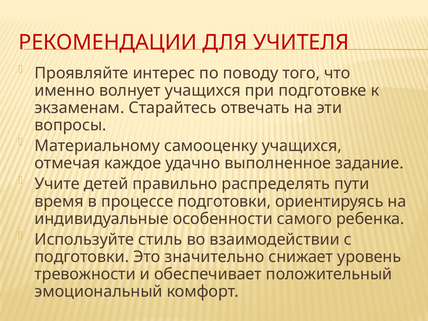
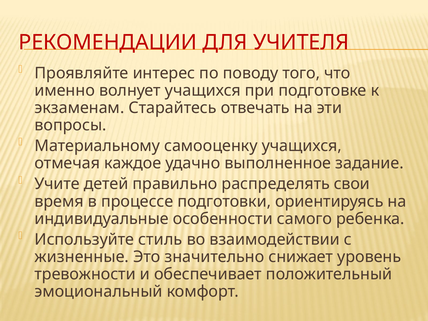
пути: пути -> свои (352, 184)
подготовки: подготовки -> жизненные (82, 257)
